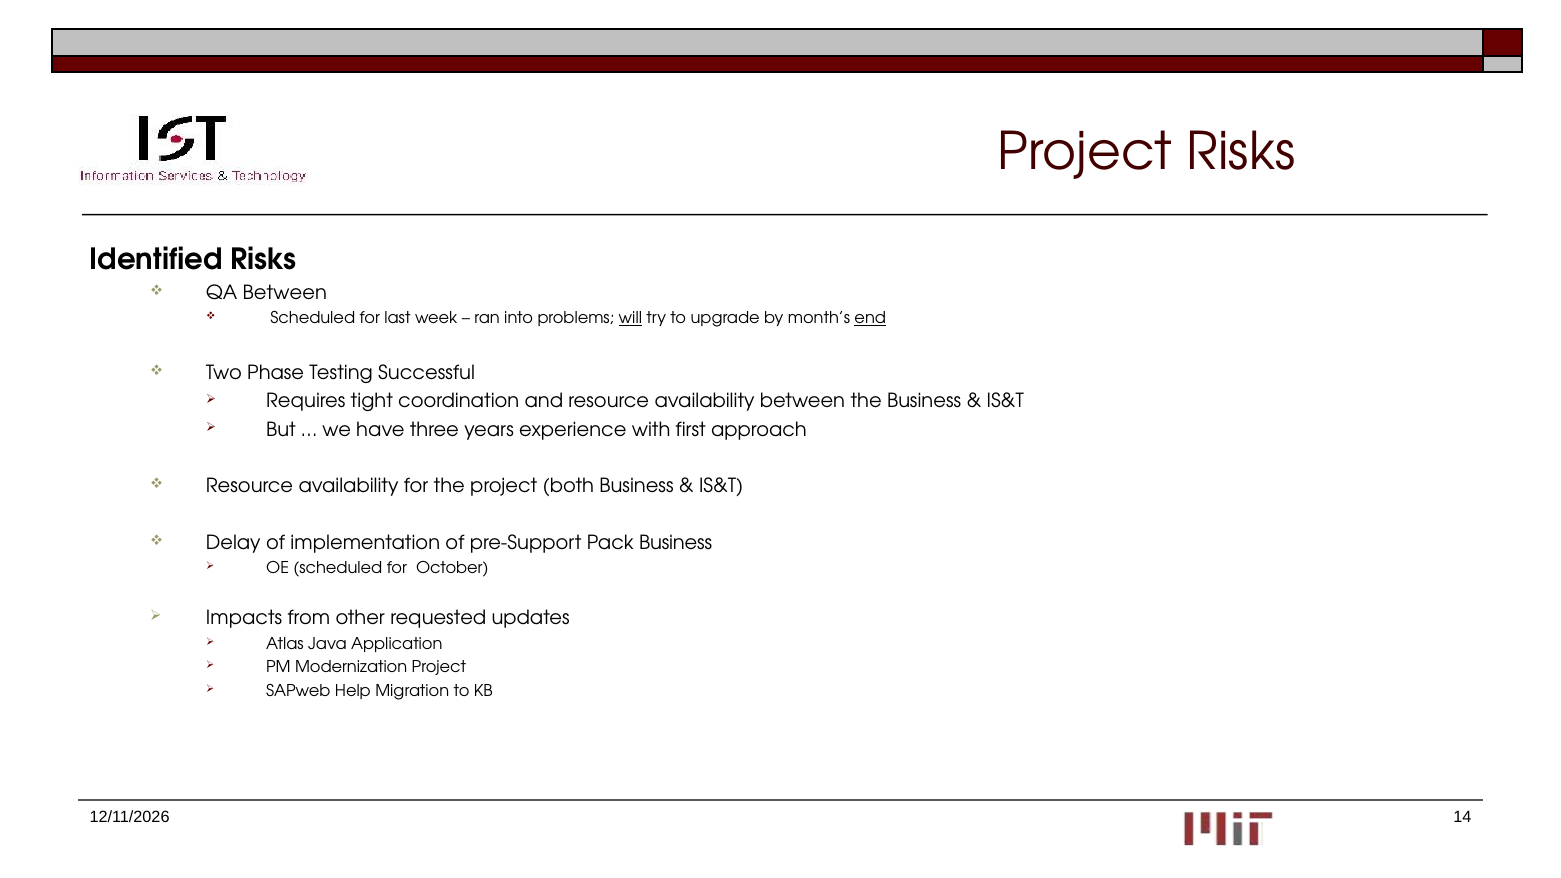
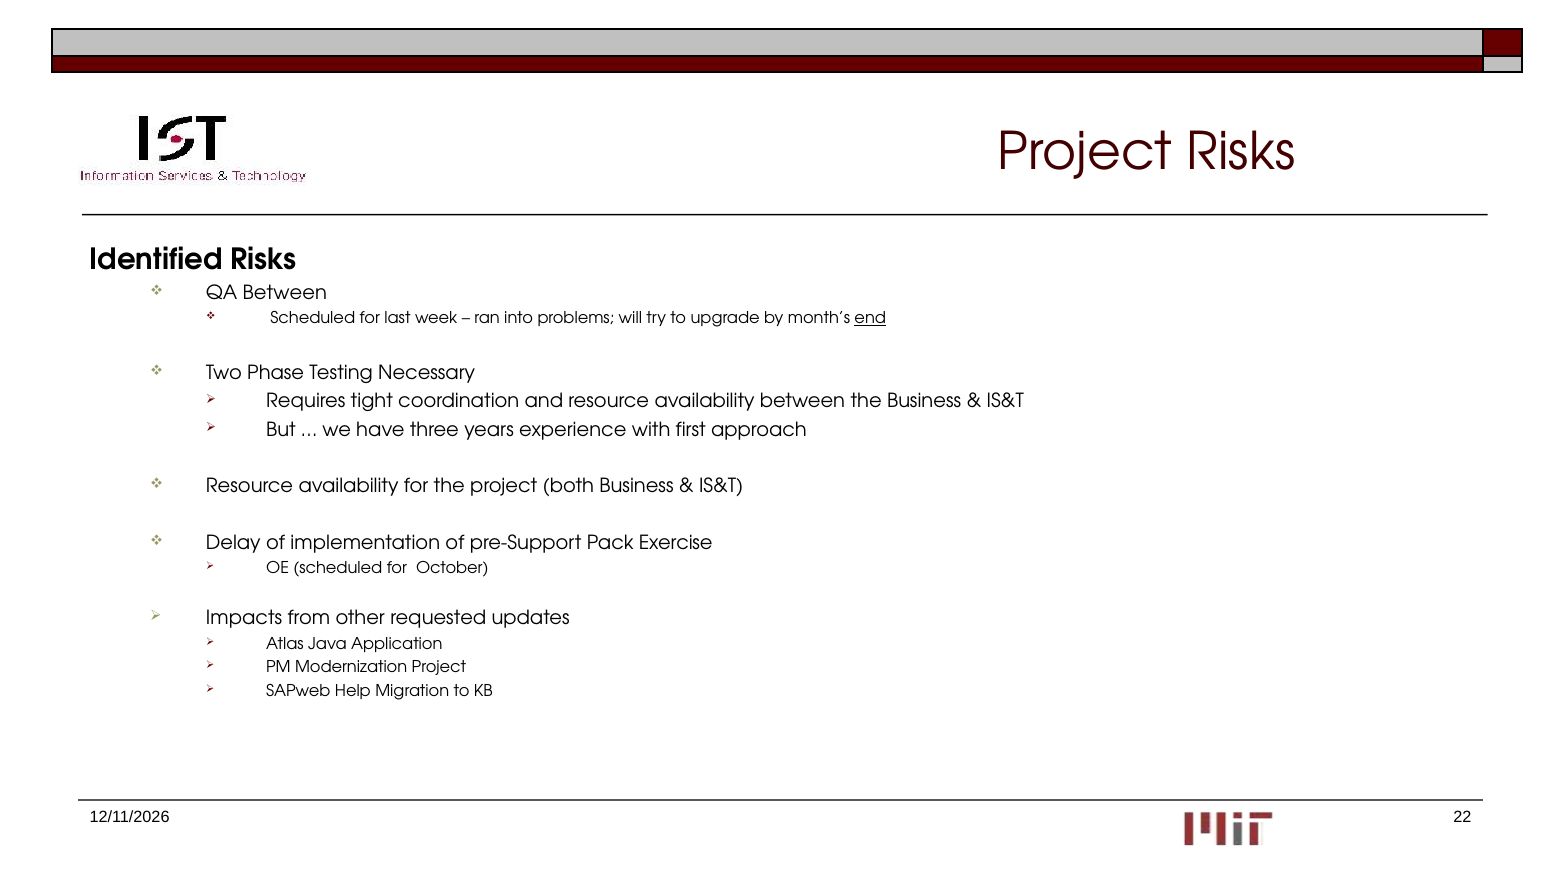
will underline: present -> none (630, 318)
Successful: Successful -> Necessary (427, 373)
Pack Business: Business -> Exercise (676, 543)
14: 14 -> 22 (1462, 817)
